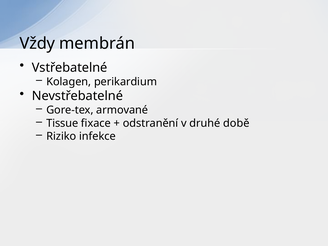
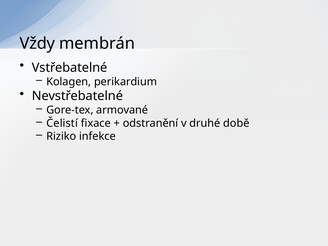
Tissue: Tissue -> Čelistí (62, 123)
